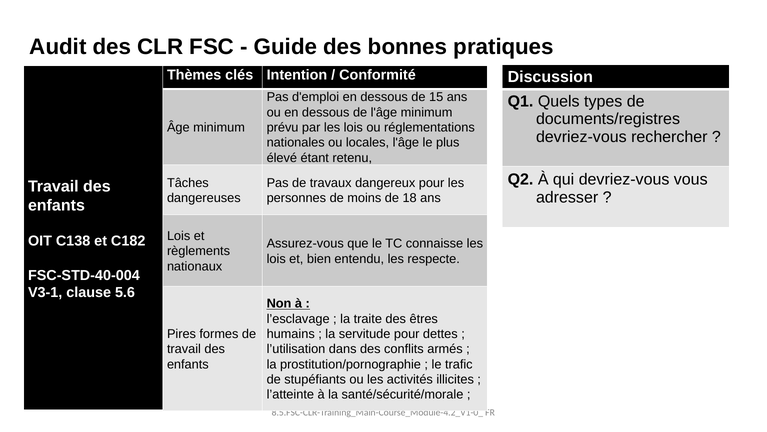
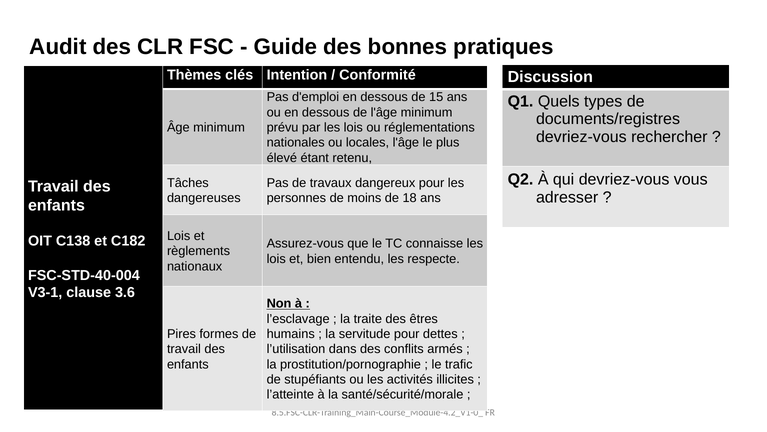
5.6: 5.6 -> 3.6 (125, 292)
